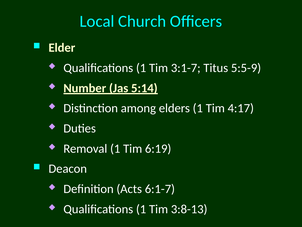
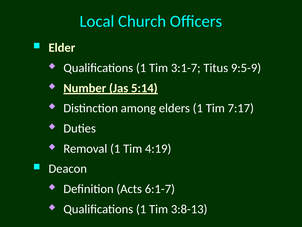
5:5-9: 5:5-9 -> 9:5-9 (246, 68)
4:17: 4:17 -> 7:17 (241, 108)
6:19: 6:19 -> 4:19 (158, 148)
